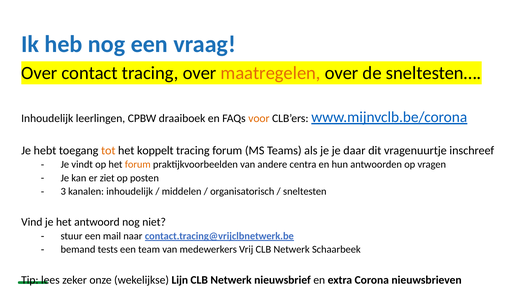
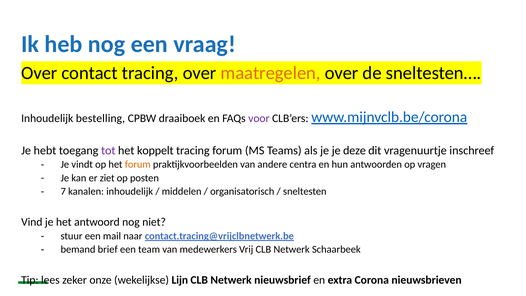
leerlingen: leerlingen -> bestelling (100, 118)
voor colour: orange -> purple (259, 118)
tot colour: orange -> purple (108, 150)
daar: daar -> deze (354, 150)
3: 3 -> 7 (63, 191)
tests: tests -> brief (108, 249)
